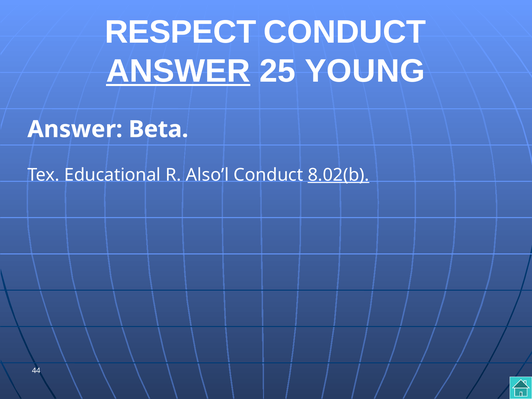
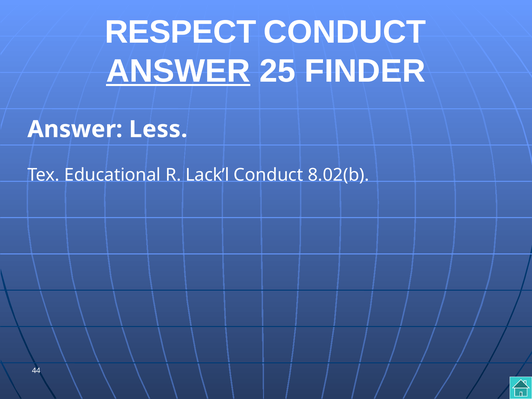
YOUNG: YOUNG -> FINDER (365, 71)
Beta: Beta -> Less (158, 129)
Also’l: Also’l -> Lack’l (207, 175)
8.02(b underline: present -> none (339, 175)
